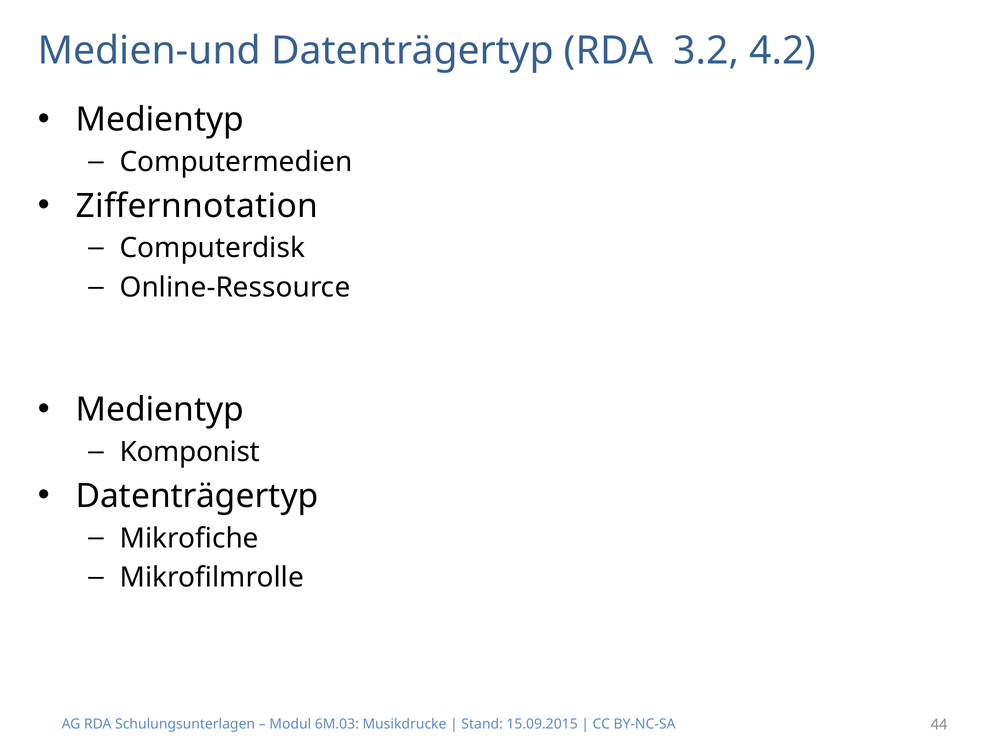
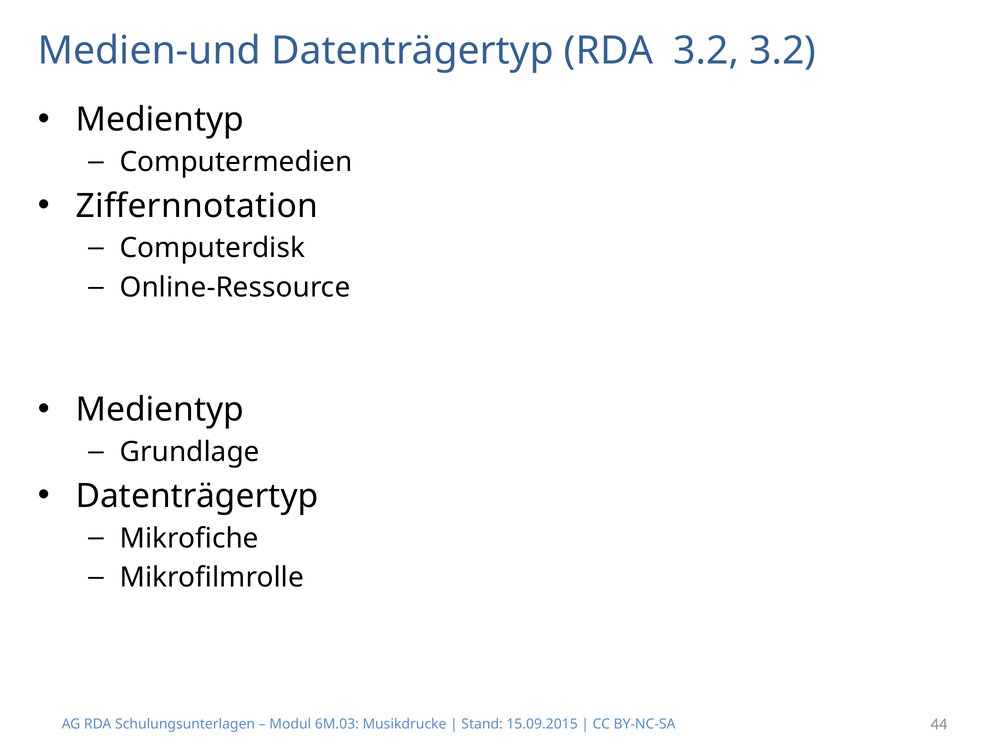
3.2 4.2: 4.2 -> 3.2 (783, 51)
Komponist: Komponist -> Grundlage (190, 452)
